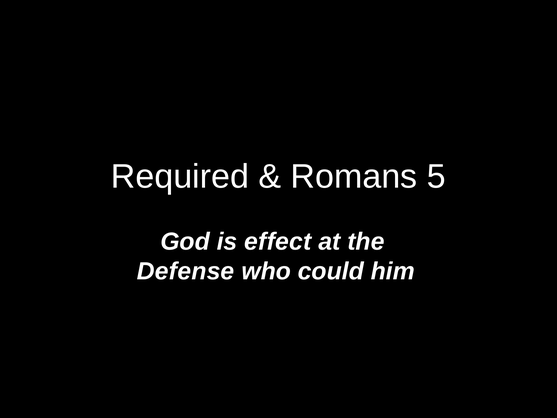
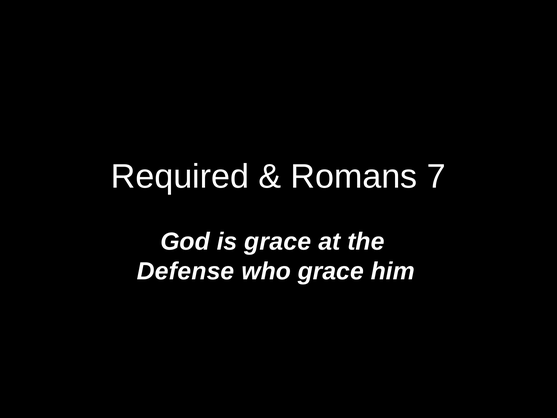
5: 5 -> 7 (436, 176)
is effect: effect -> grace (278, 241)
who could: could -> grace (331, 271)
